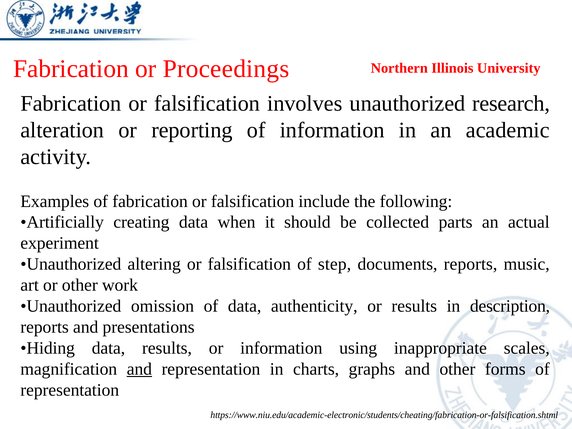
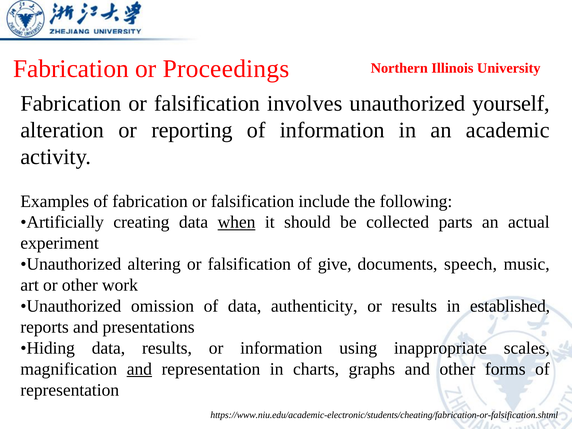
research: research -> yourself (511, 103)
when underline: none -> present (237, 222)
step: step -> give (335, 264)
documents reports: reports -> speech (471, 264)
description: description -> established (510, 306)
